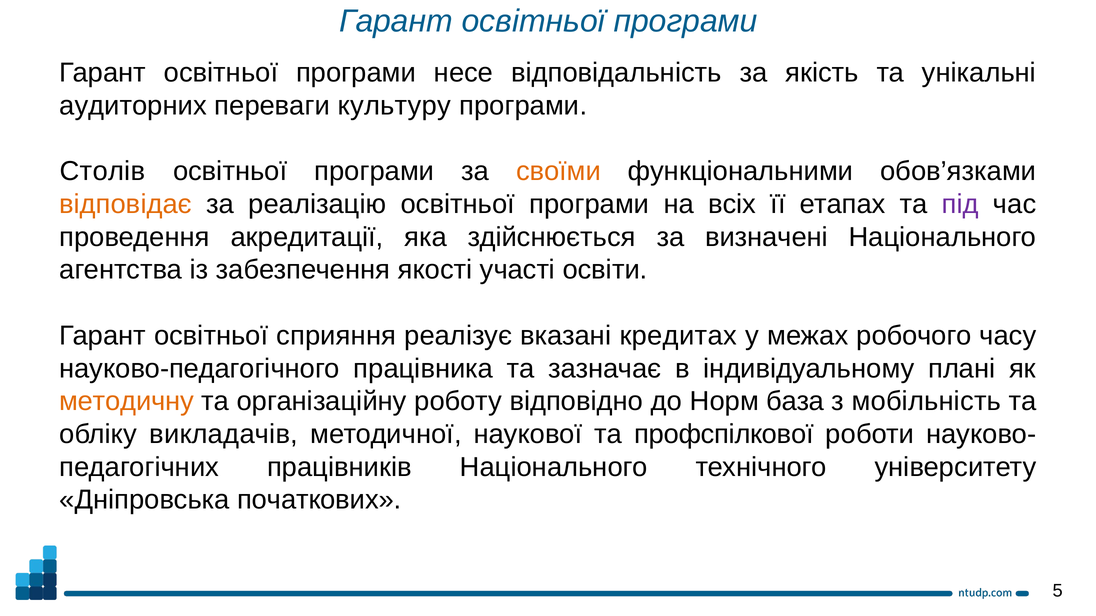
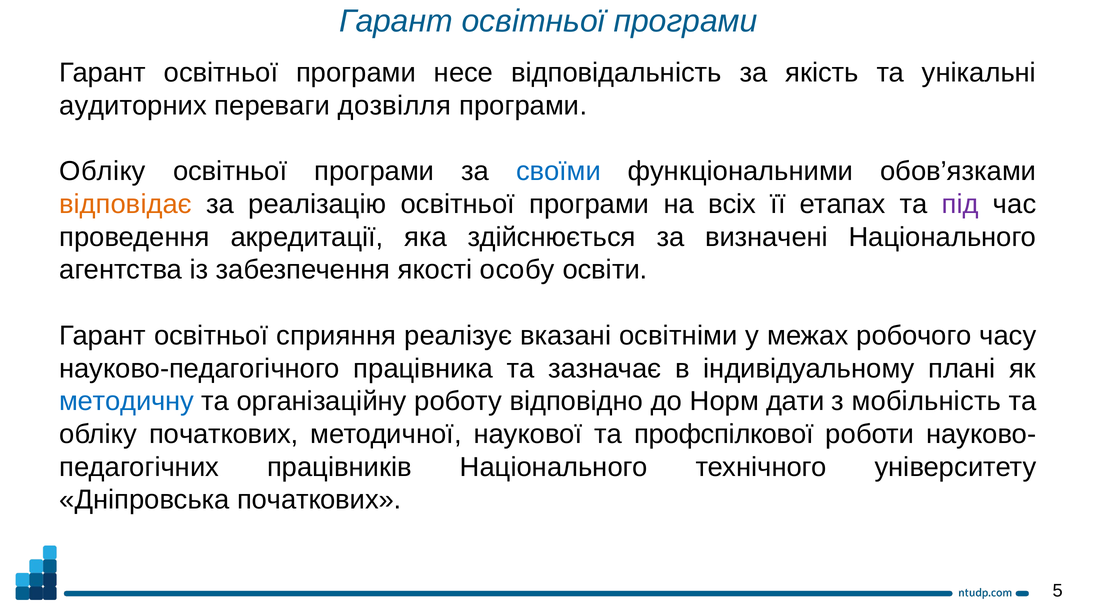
культуру: культуру -> дозвілля (394, 106)
Столів: Столів -> Обліку (103, 172)
своїми colour: orange -> blue (559, 172)
участі: участі -> особу (517, 270)
кредитах: кредитах -> освітніми (678, 336)
методичну colour: orange -> blue (127, 402)
база: база -> дати (795, 402)
обліку викладачів: викладачів -> початкових (224, 435)
